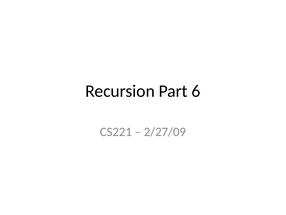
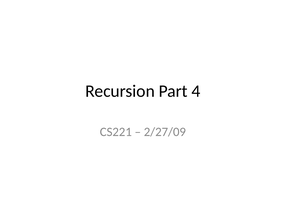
6: 6 -> 4 (196, 91)
